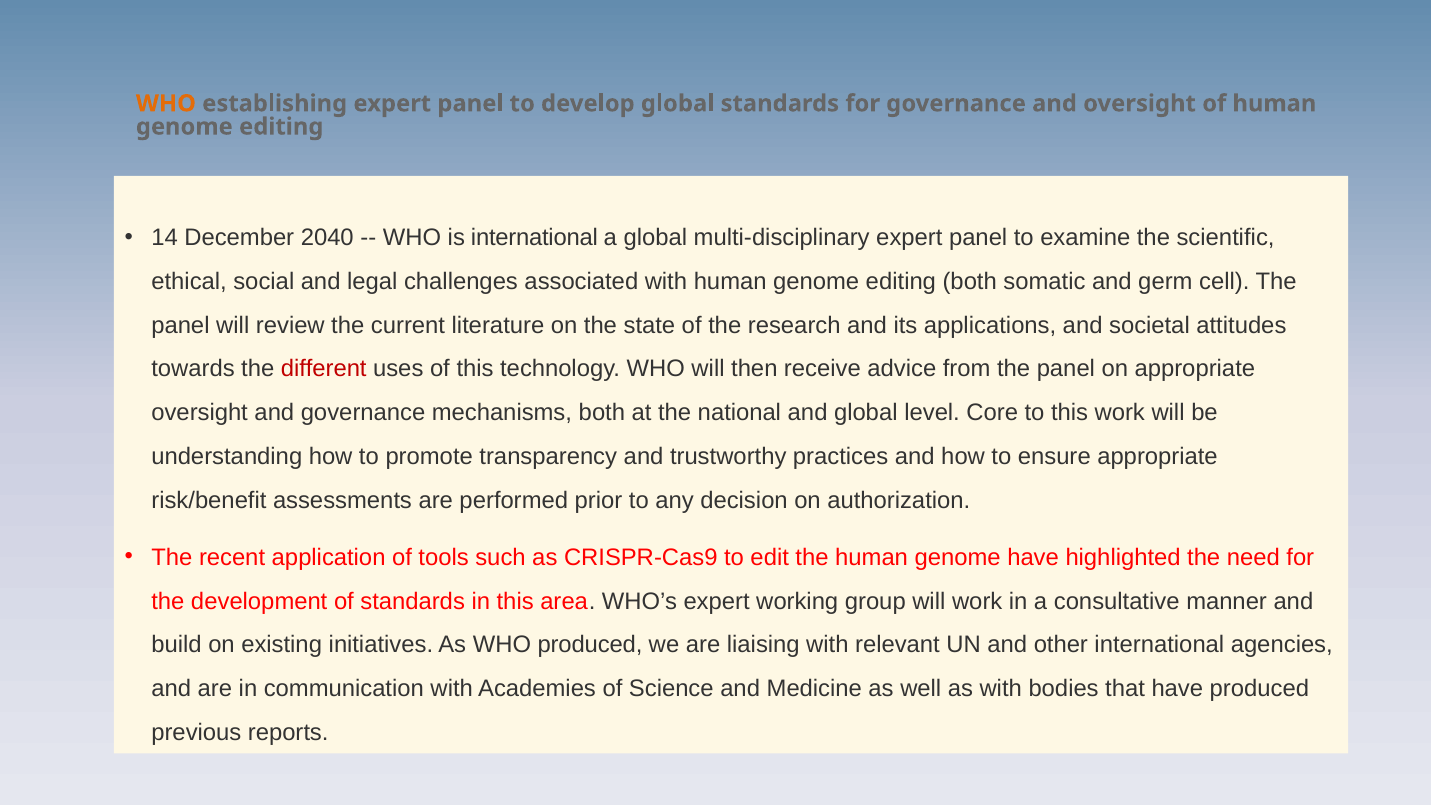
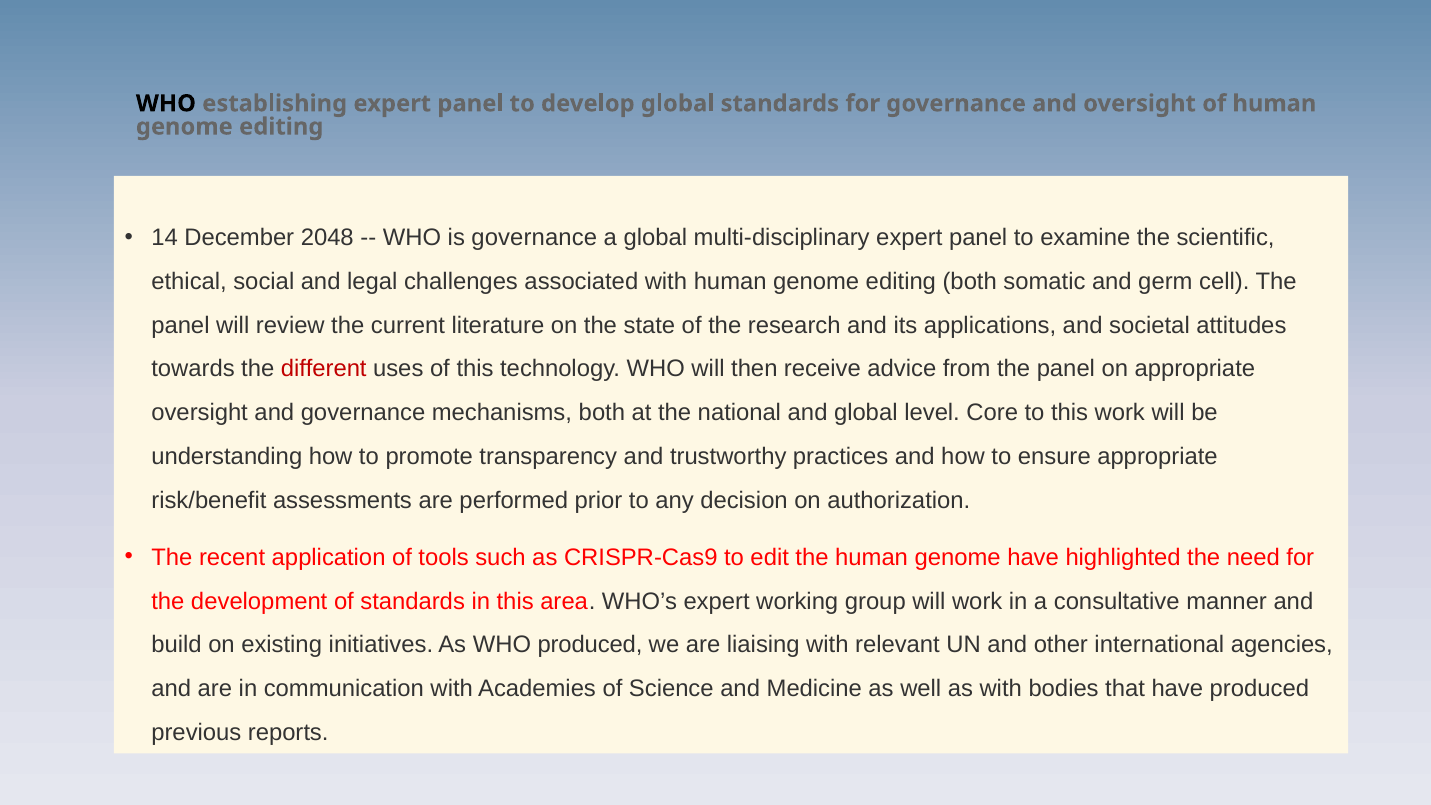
WHO colour: orange -> black (166, 104)
2040: 2040 -> 2048 (327, 238)
is international: international -> governance (534, 238)
